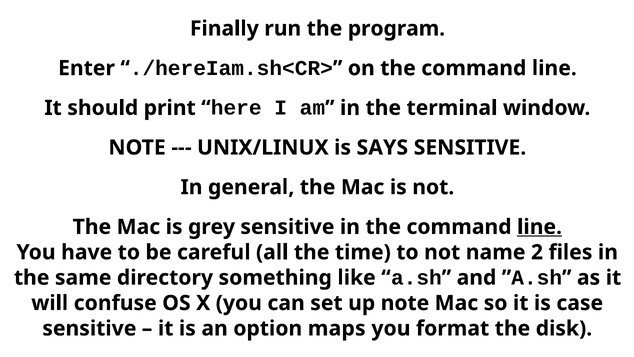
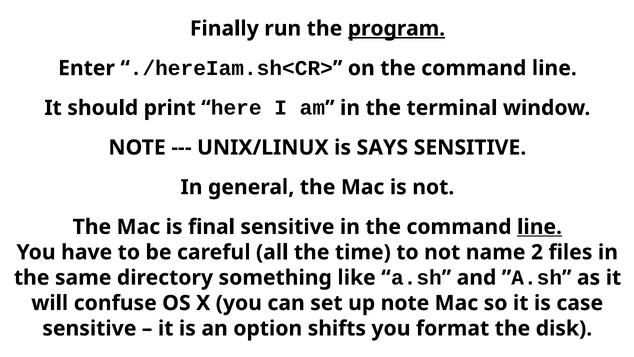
program underline: none -> present (396, 29)
grey: grey -> final (212, 227)
maps: maps -> shifts (337, 328)
